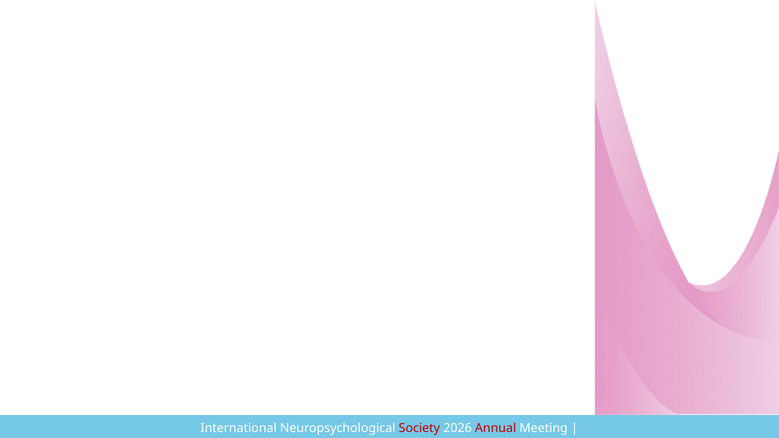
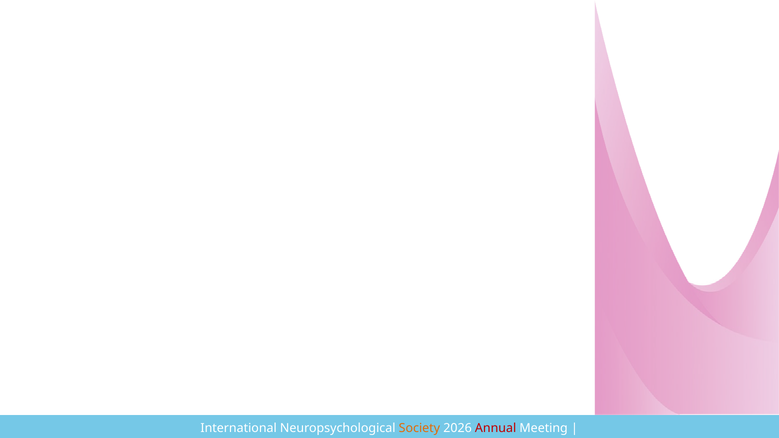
Society colour: red -> orange (419, 428)
